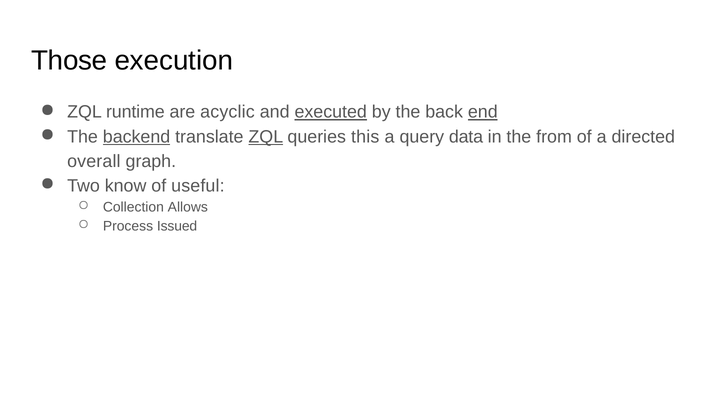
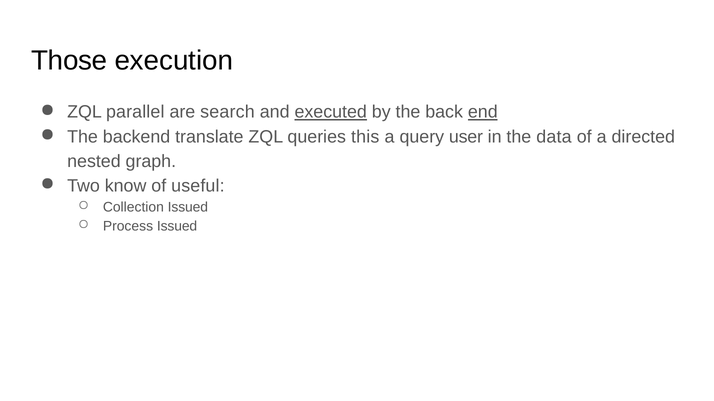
runtime: runtime -> parallel (135, 112)
acyclic: acyclic -> search (227, 112)
backend underline: present -> none (137, 137)
ZQL underline: present -> none (266, 137)
data: data -> user (466, 137)
from: from -> data (554, 137)
overall: overall -> nested (94, 162)
Collection Allows: Allows -> Issued (188, 207)
